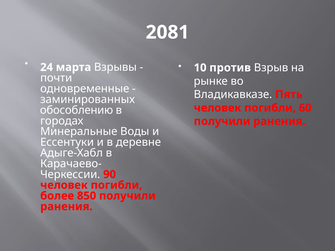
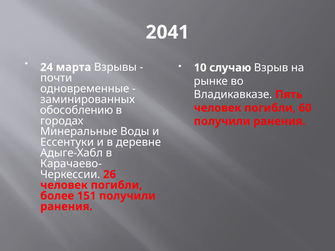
2081: 2081 -> 2041 (167, 32)
против: против -> случаю (230, 68)
90: 90 -> 26 (110, 175)
850: 850 -> 151 (87, 196)
